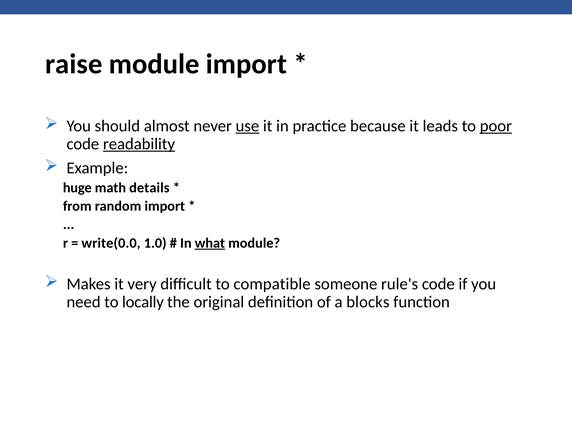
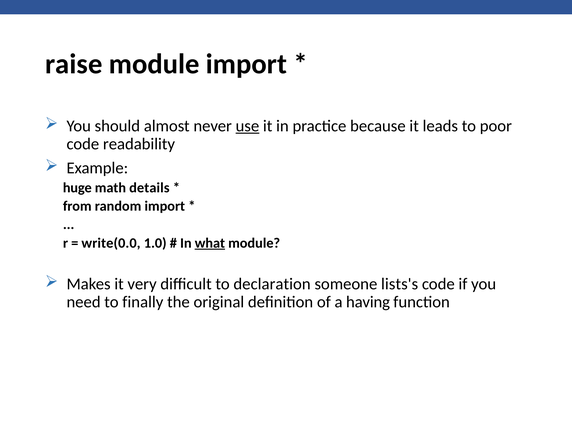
poor underline: present -> none (496, 126)
readability underline: present -> none (139, 144)
compatible: compatible -> declaration (272, 284)
rule's: rule's -> lists's (400, 284)
locally: locally -> finally (143, 302)
blocks: blocks -> having (368, 302)
